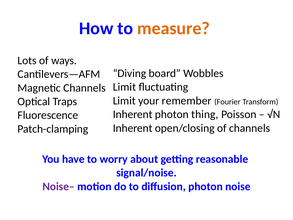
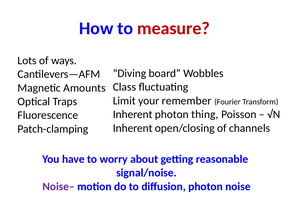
measure colour: orange -> red (173, 28)
Limit: Limit -> Class (124, 87)
Magnetic Channels: Channels -> Amounts (85, 88)
